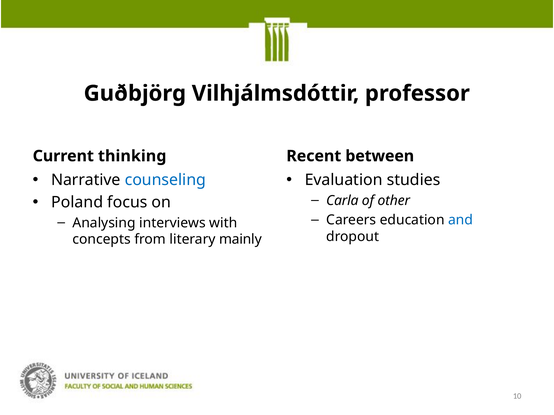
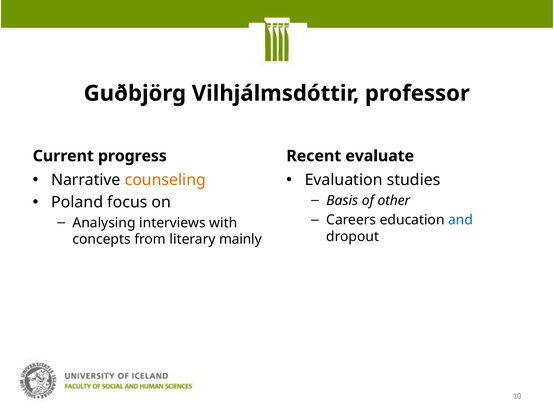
thinking: thinking -> progress (132, 156)
between: between -> evaluate (380, 156)
counseling colour: blue -> orange (165, 180)
Carla: Carla -> Basis (342, 200)
